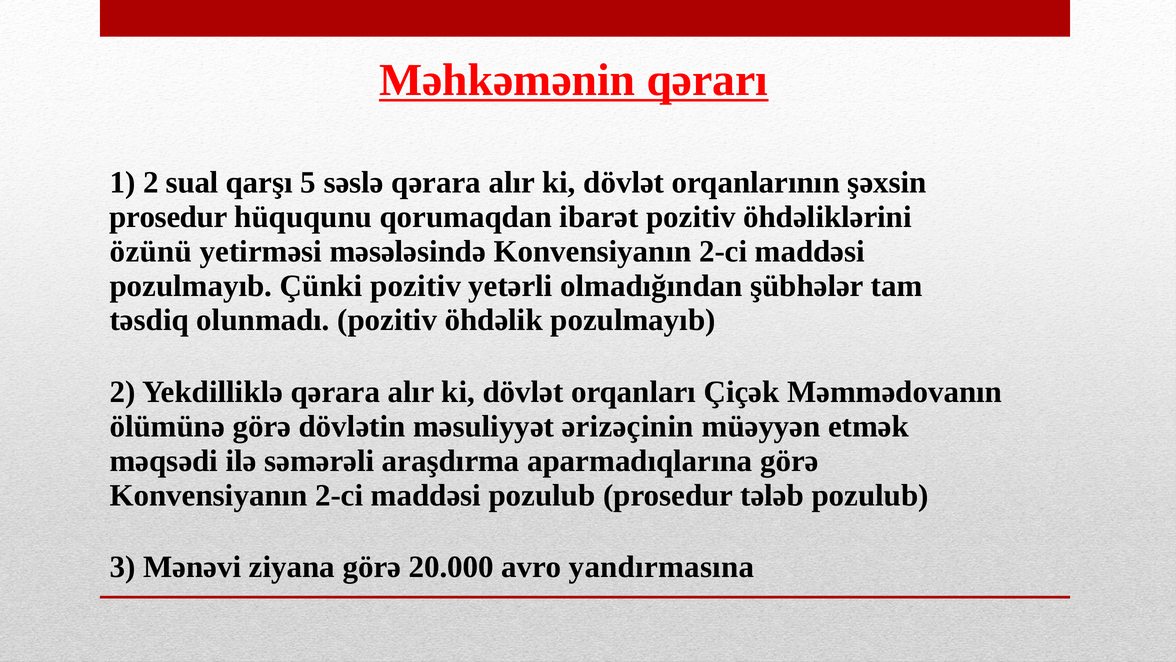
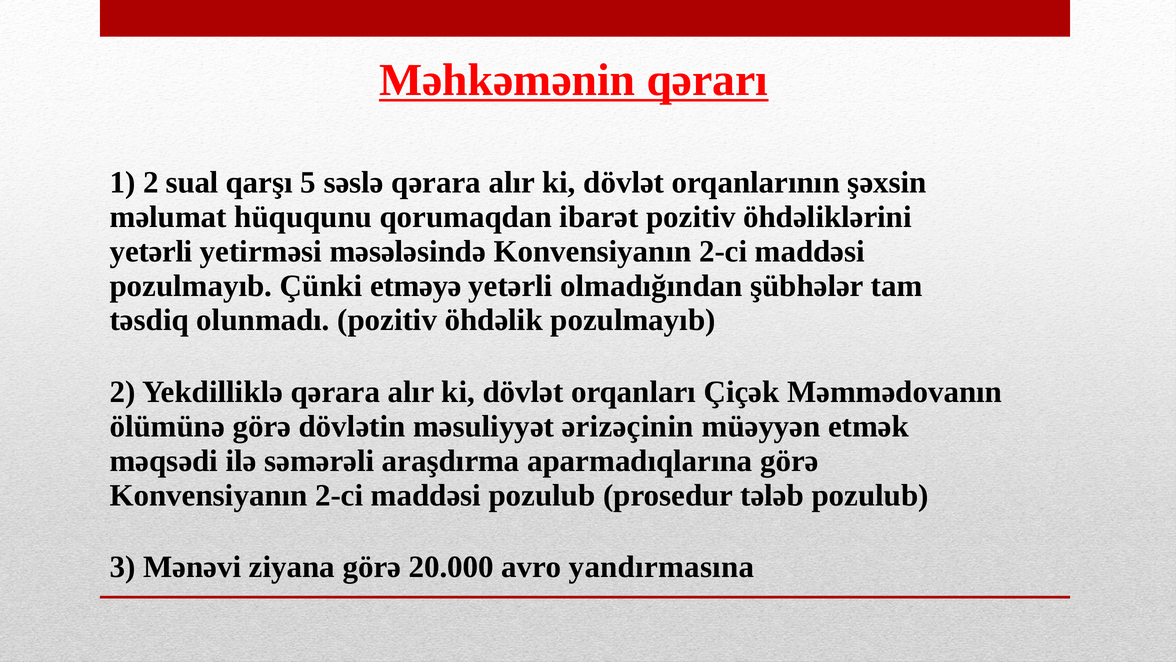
prosedur: prosedur -> məlumat (168, 217)
özünü: özünü -> yetərli (151, 251)
Çünki pozitiv: pozitiv -> etməyə (416, 286)
